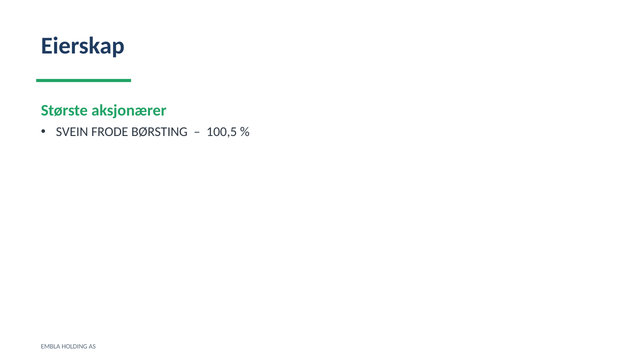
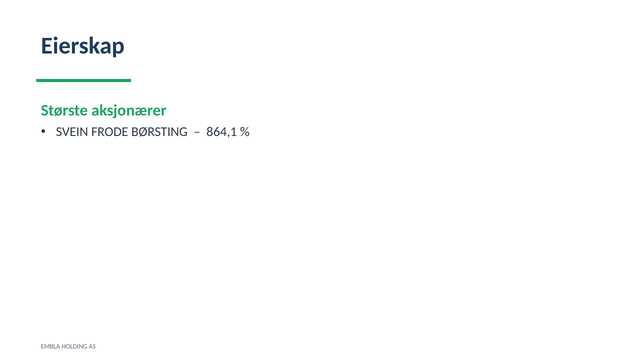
100,5: 100,5 -> 864,1 (222, 132)
